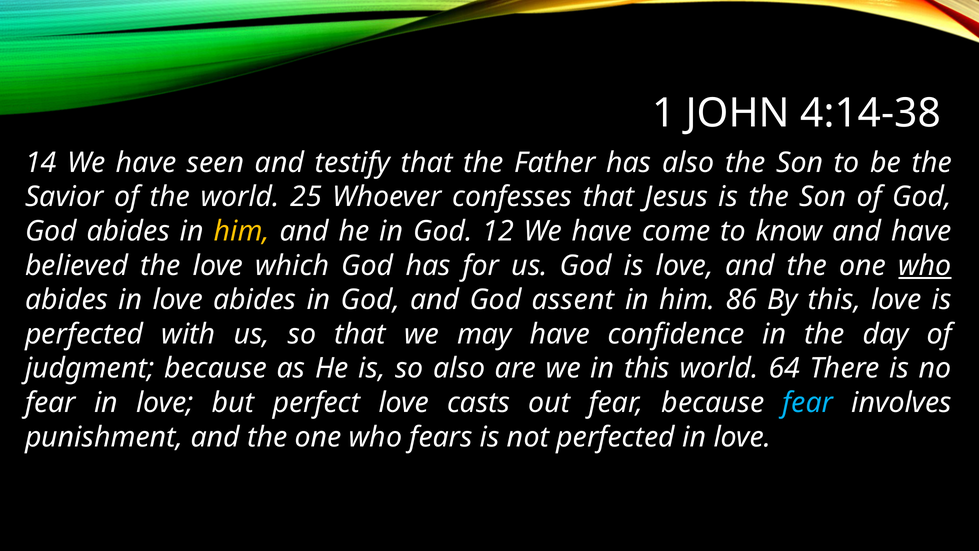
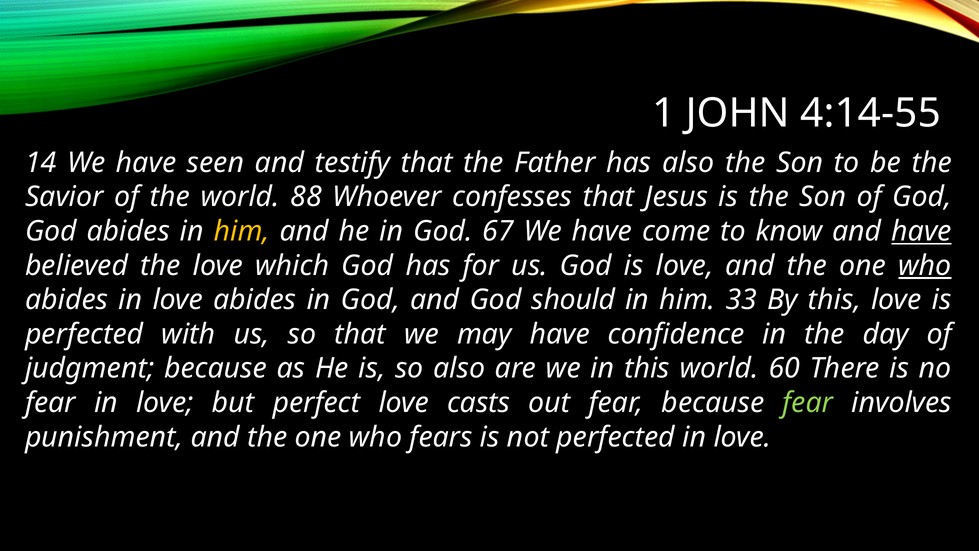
4:14-38: 4:14-38 -> 4:14-55 (871, 113)
25: 25 -> 88 (306, 197)
12: 12 -> 67 (498, 231)
have underline: none -> present (921, 231)
assent: assent -> should (573, 300)
86: 86 -> 33 (741, 300)
64: 64 -> 60 (784, 368)
fear colour: light blue -> light green (808, 403)
